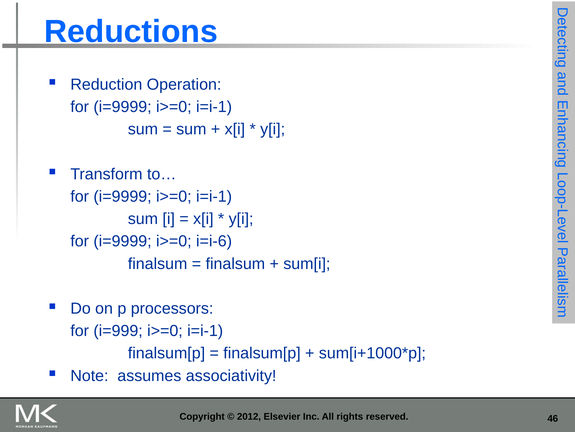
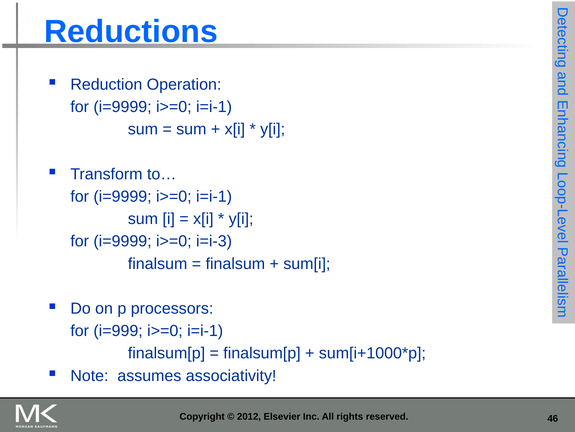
i=i-6: i=i-6 -> i=i-3 (214, 241)
